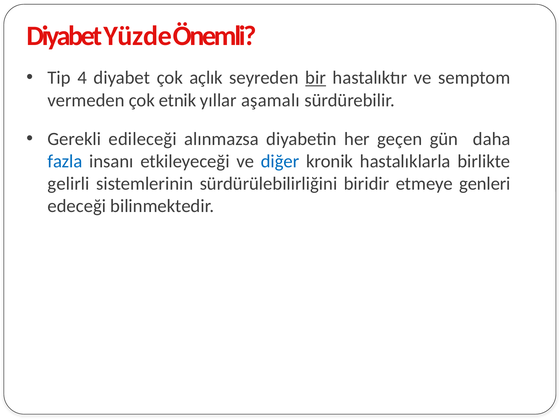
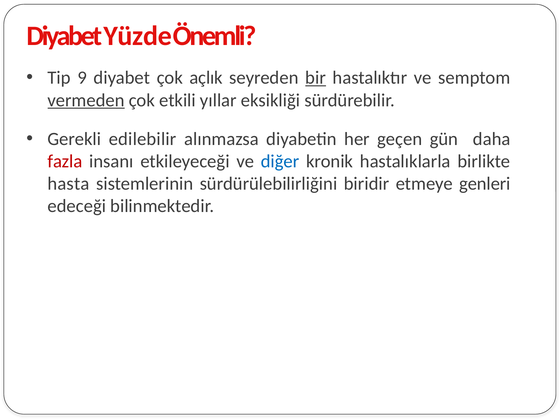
4: 4 -> 9 (82, 78)
vermeden underline: none -> present (86, 100)
etnik: etnik -> etkili (177, 100)
aşamalı: aşamalı -> eksikliği (271, 100)
edileceği: edileceği -> edilebilir (143, 139)
fazla colour: blue -> red (65, 161)
gelirli: gelirli -> hasta (68, 184)
